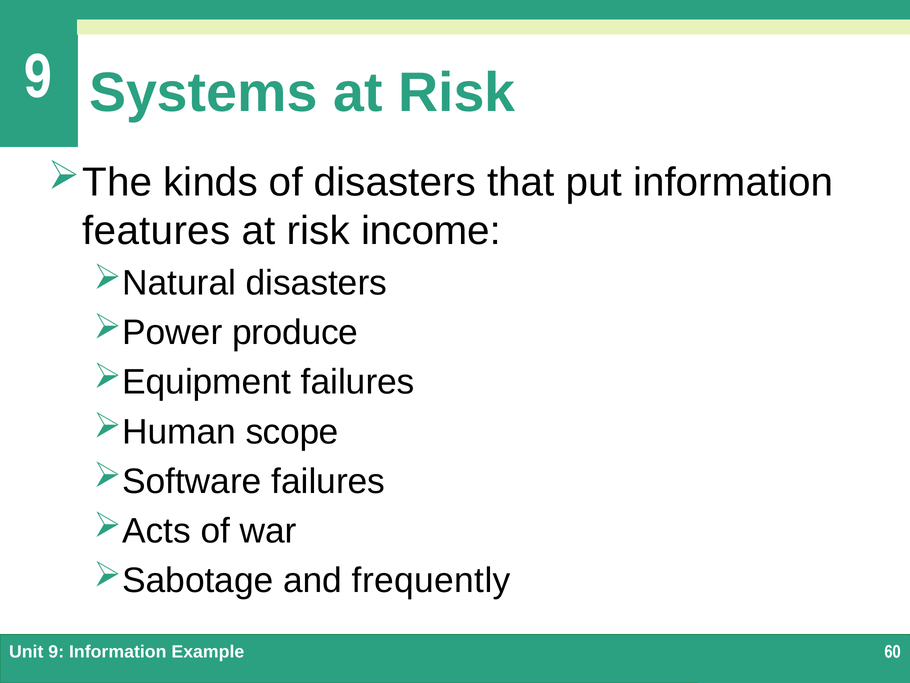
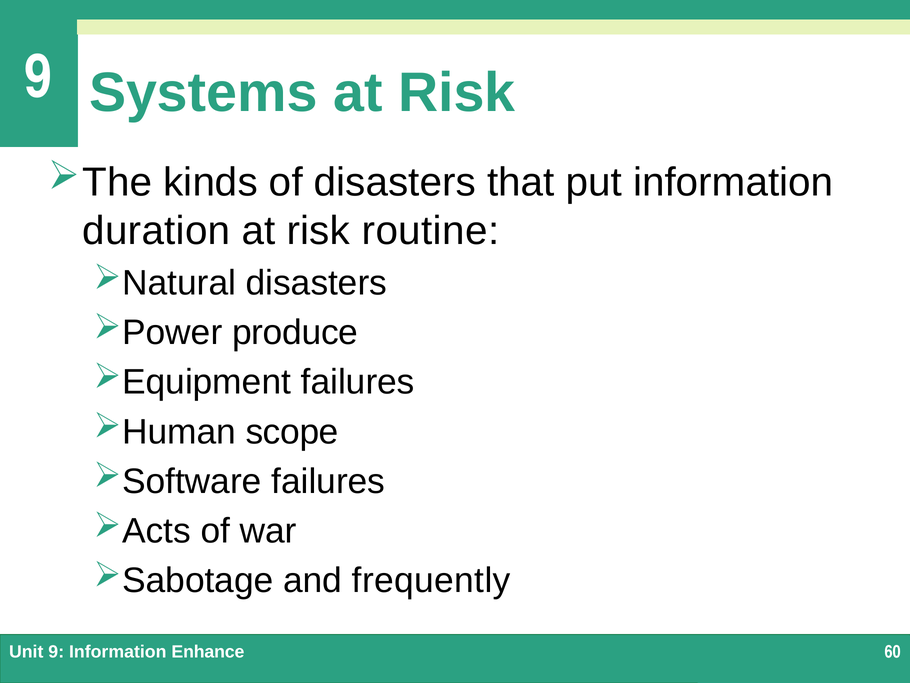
features: features -> duration (156, 231)
income: income -> routine (431, 231)
Example: Example -> Enhance (208, 652)
